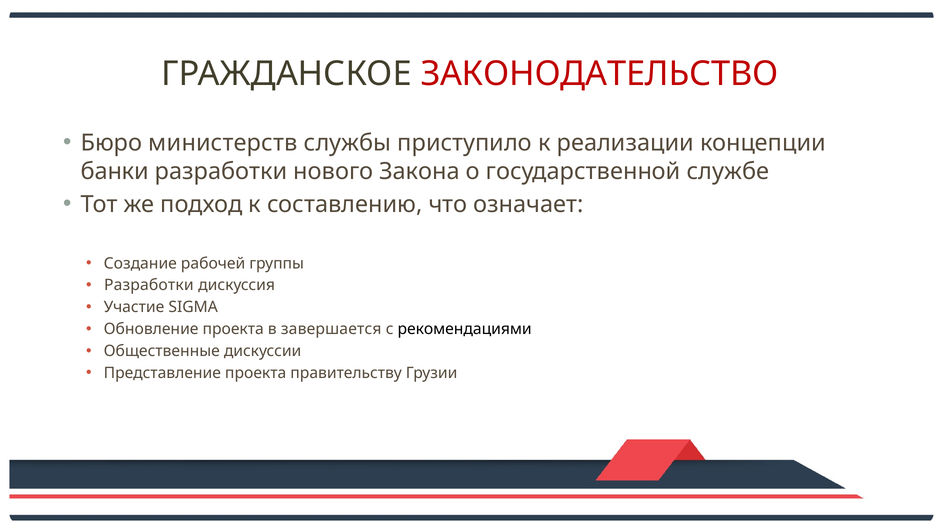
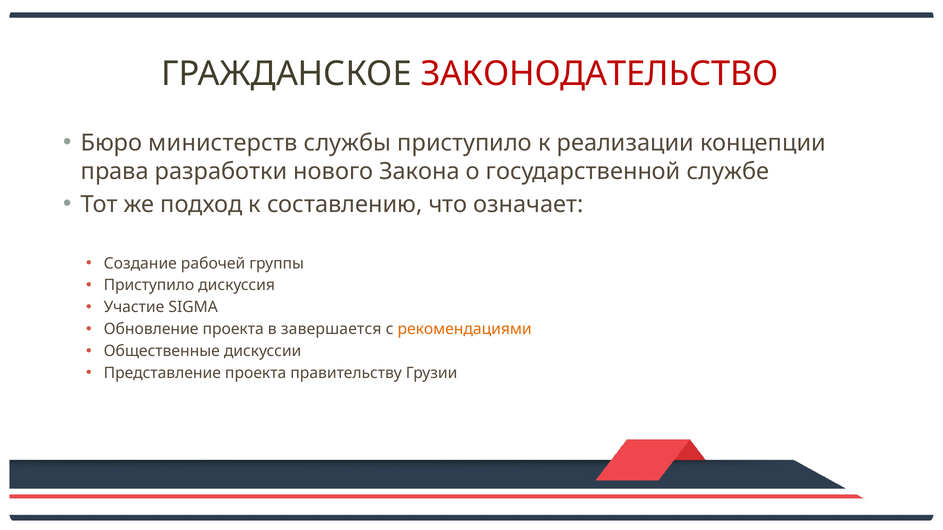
банки: банки -> права (115, 171)
Разработки: Разработки -> Приступило (149, 286)
рекомендациями colour: black -> orange (465, 330)
